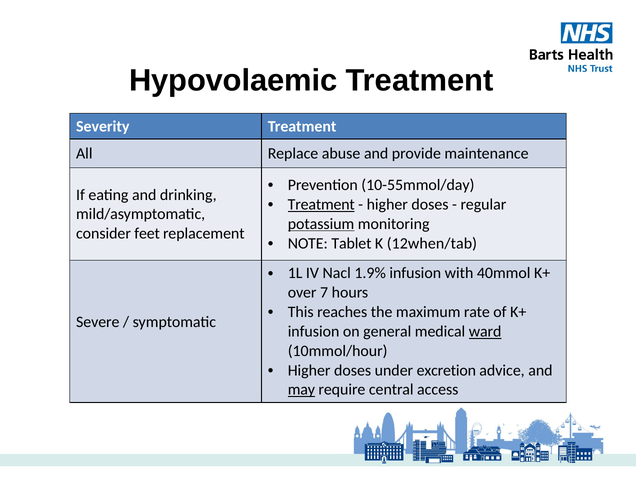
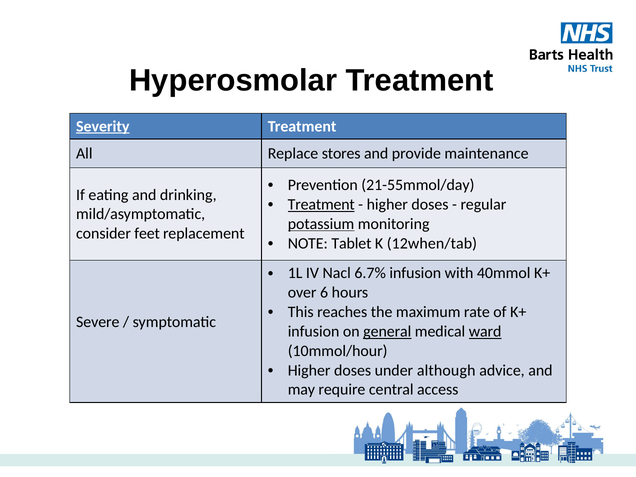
Hypovolaemic: Hypovolaemic -> Hyperosmolar (233, 81)
Severity underline: none -> present (103, 126)
abuse: abuse -> stores (341, 154)
10-55mmol/day: 10-55mmol/day -> 21-55mmol/day (418, 185)
1.9%: 1.9% -> 6.7% (370, 273)
7: 7 -> 6 (324, 293)
general underline: none -> present (387, 331)
excretion: excretion -> although (446, 370)
may underline: present -> none (301, 390)
